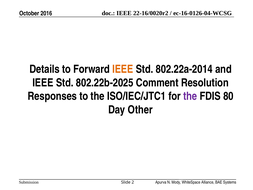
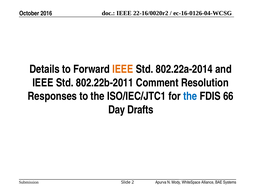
802.22b-2025: 802.22b-2025 -> 802.22b-2011 (105, 83)
the colour: purple -> blue (190, 96)
80: 80 -> 66 (228, 96)
Other: Other -> Drafts (140, 110)
